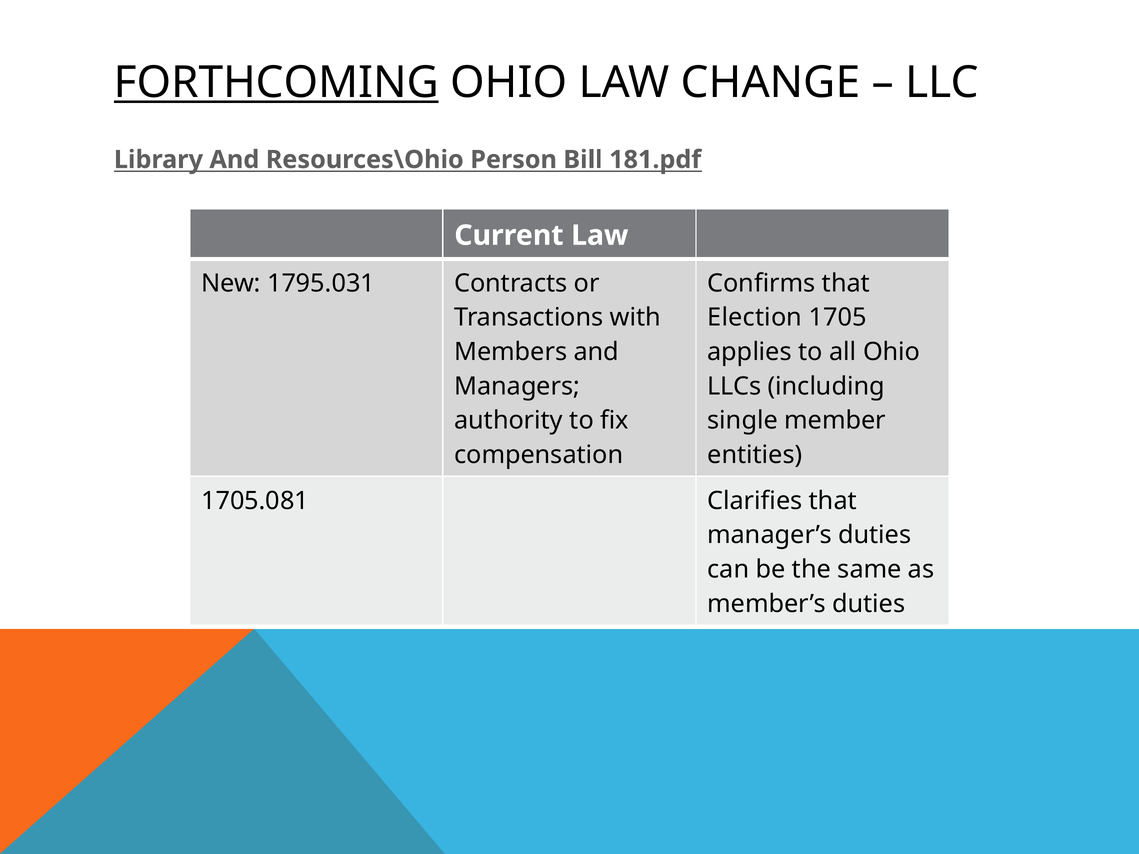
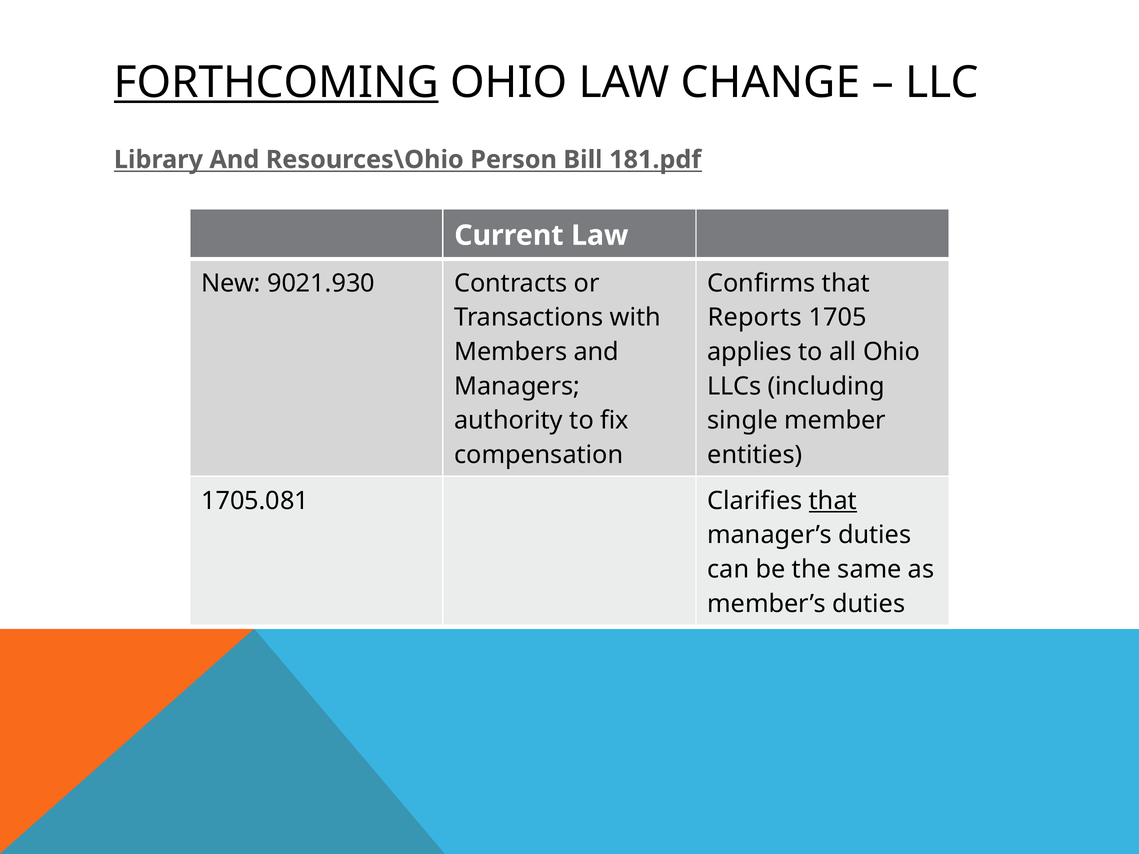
1795.031: 1795.031 -> 9021.930 (321, 283)
Election: Election -> Reports (755, 318)
that underline: none -> present (833, 501)
